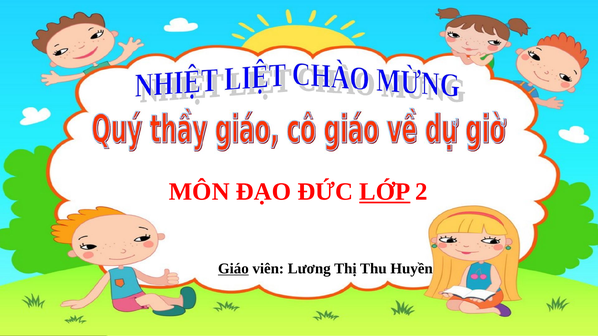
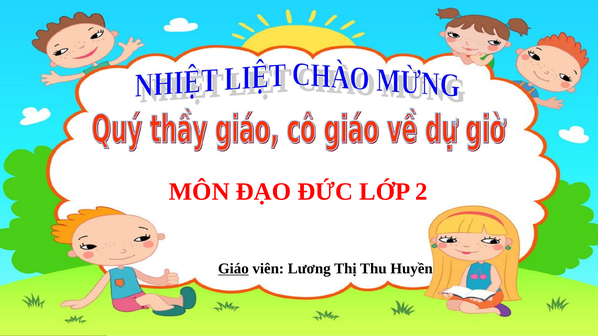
LỚP underline: present -> none (385, 192)
